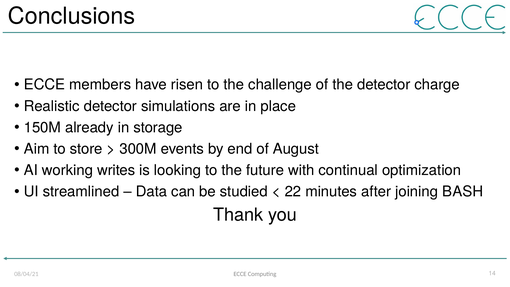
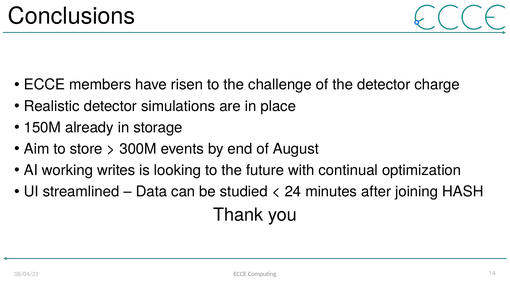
22: 22 -> 24 (293, 192)
BASH: BASH -> HASH (463, 192)
